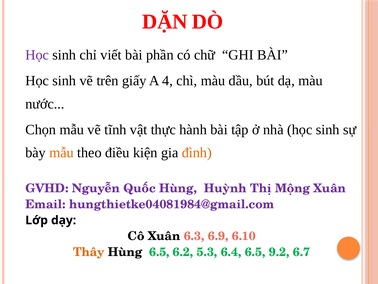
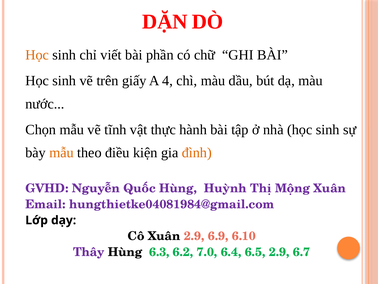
Học colour: purple -> orange (37, 55)
Xuân 6.3: 6.3 -> 2.9 (194, 236)
Thây colour: orange -> purple (89, 252)
Hùng 6.5: 6.5 -> 6.3 (159, 252)
5.3: 5.3 -> 7.0 (207, 252)
6.5 9.2: 9.2 -> 2.9 (279, 252)
